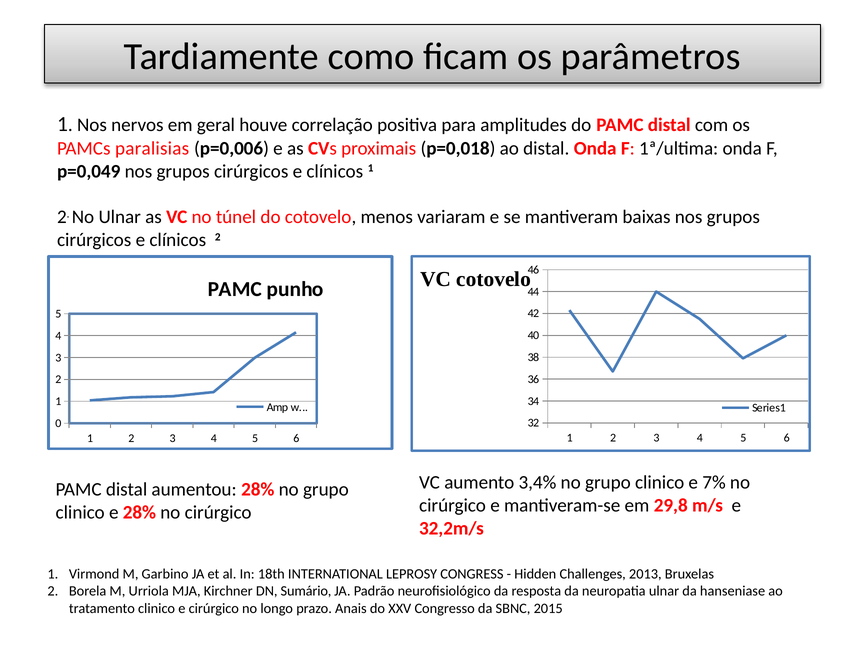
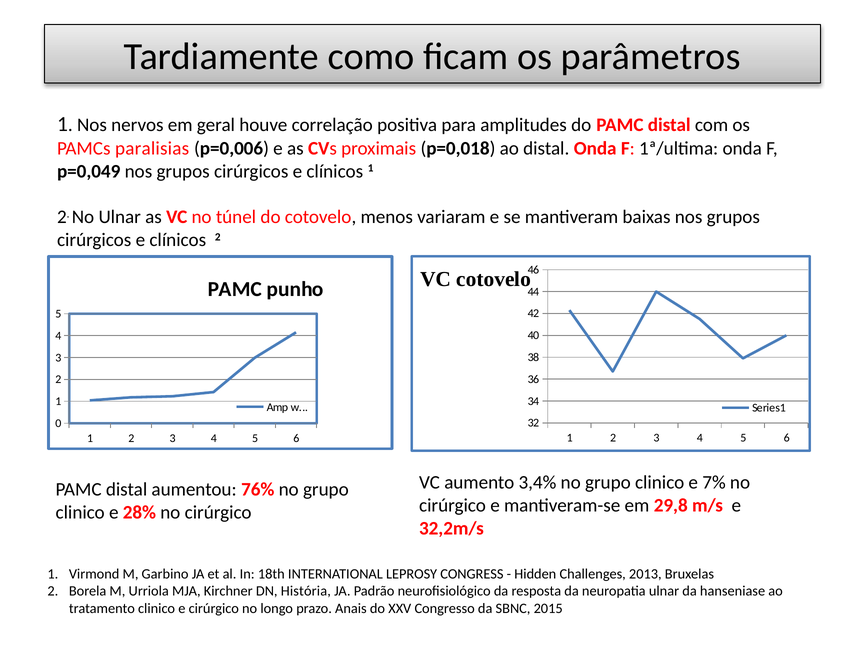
aumentou 28%: 28% -> 76% (258, 490)
Sumário: Sumário -> História (306, 592)
